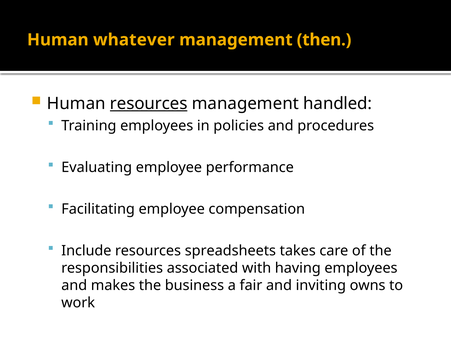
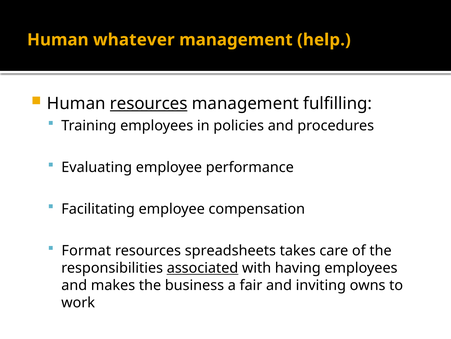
then: then -> help (324, 40)
handled: handled -> fulfilling (338, 103)
Include: Include -> Format (86, 250)
associated underline: none -> present (203, 268)
